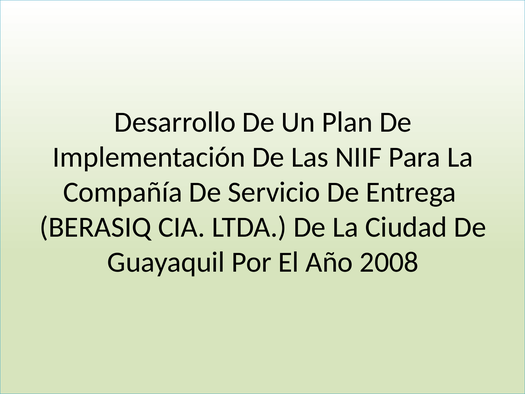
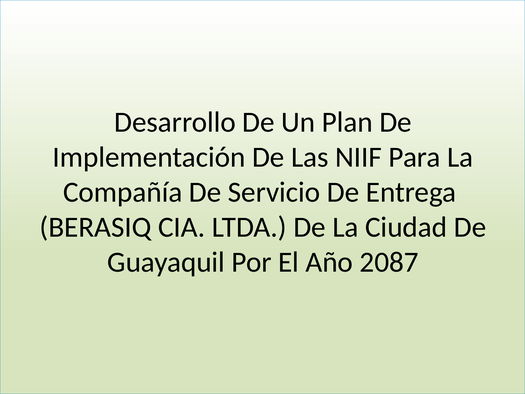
2008: 2008 -> 2087 (389, 262)
